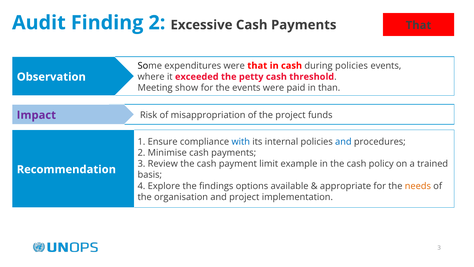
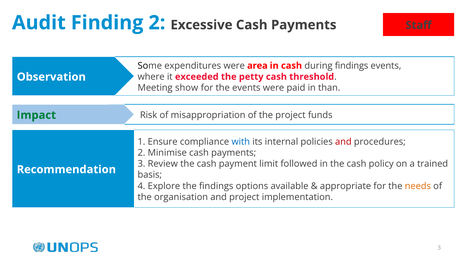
That: That -> Staff (419, 25)
were that: that -> area (257, 66)
during policies: policies -> findings (352, 66)
Impact colour: purple -> green (36, 115)
and colour: blue -> red (343, 141)
example: example -> followed (299, 164)
